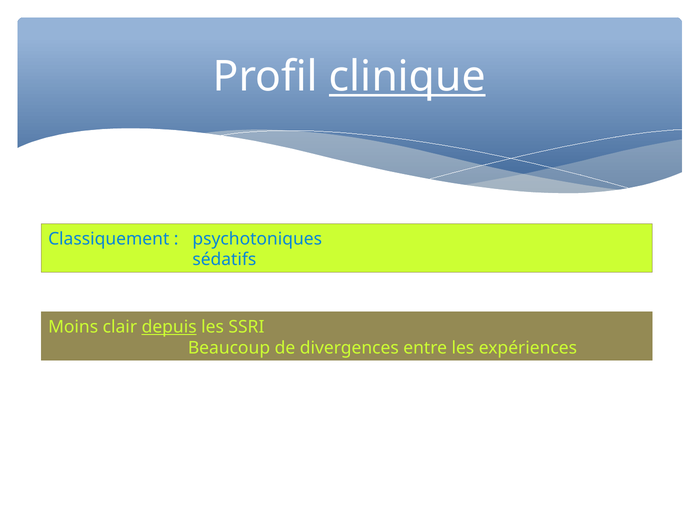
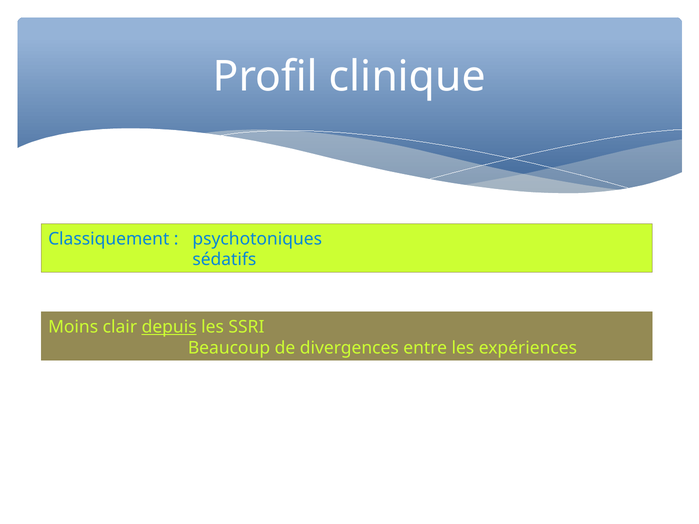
clinique underline: present -> none (407, 77)
